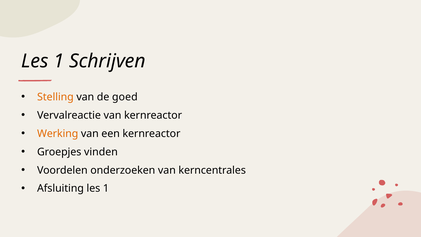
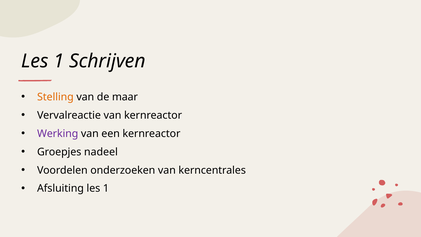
goed: goed -> maar (125, 97)
Werking colour: orange -> purple (58, 134)
vinden: vinden -> nadeel (101, 152)
